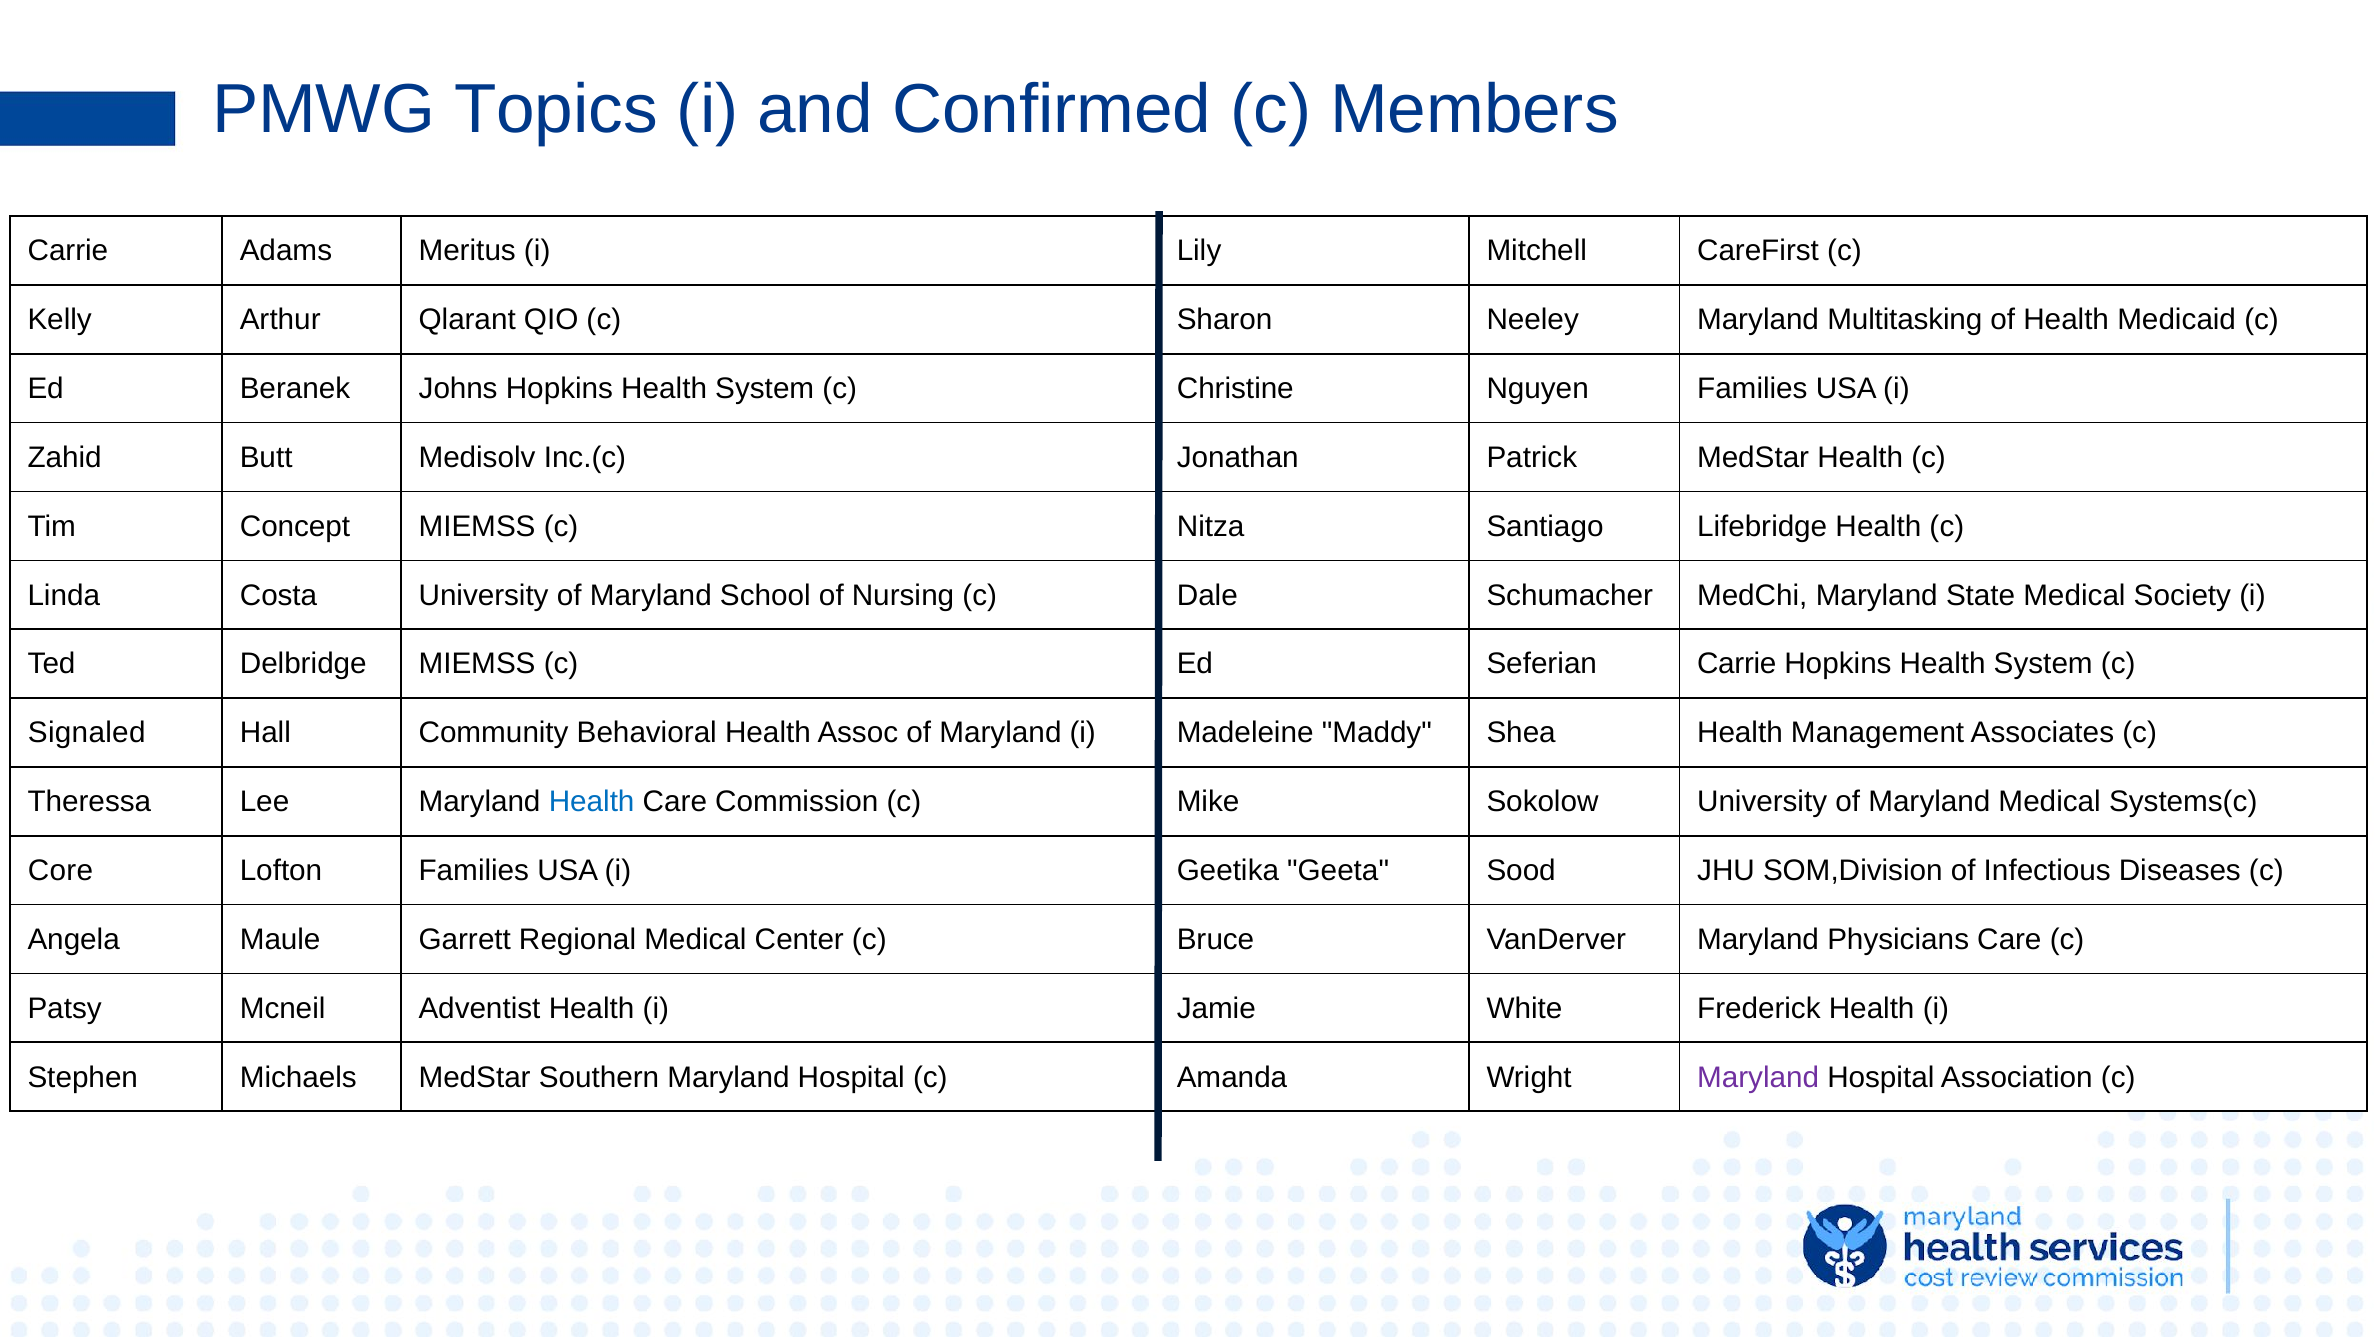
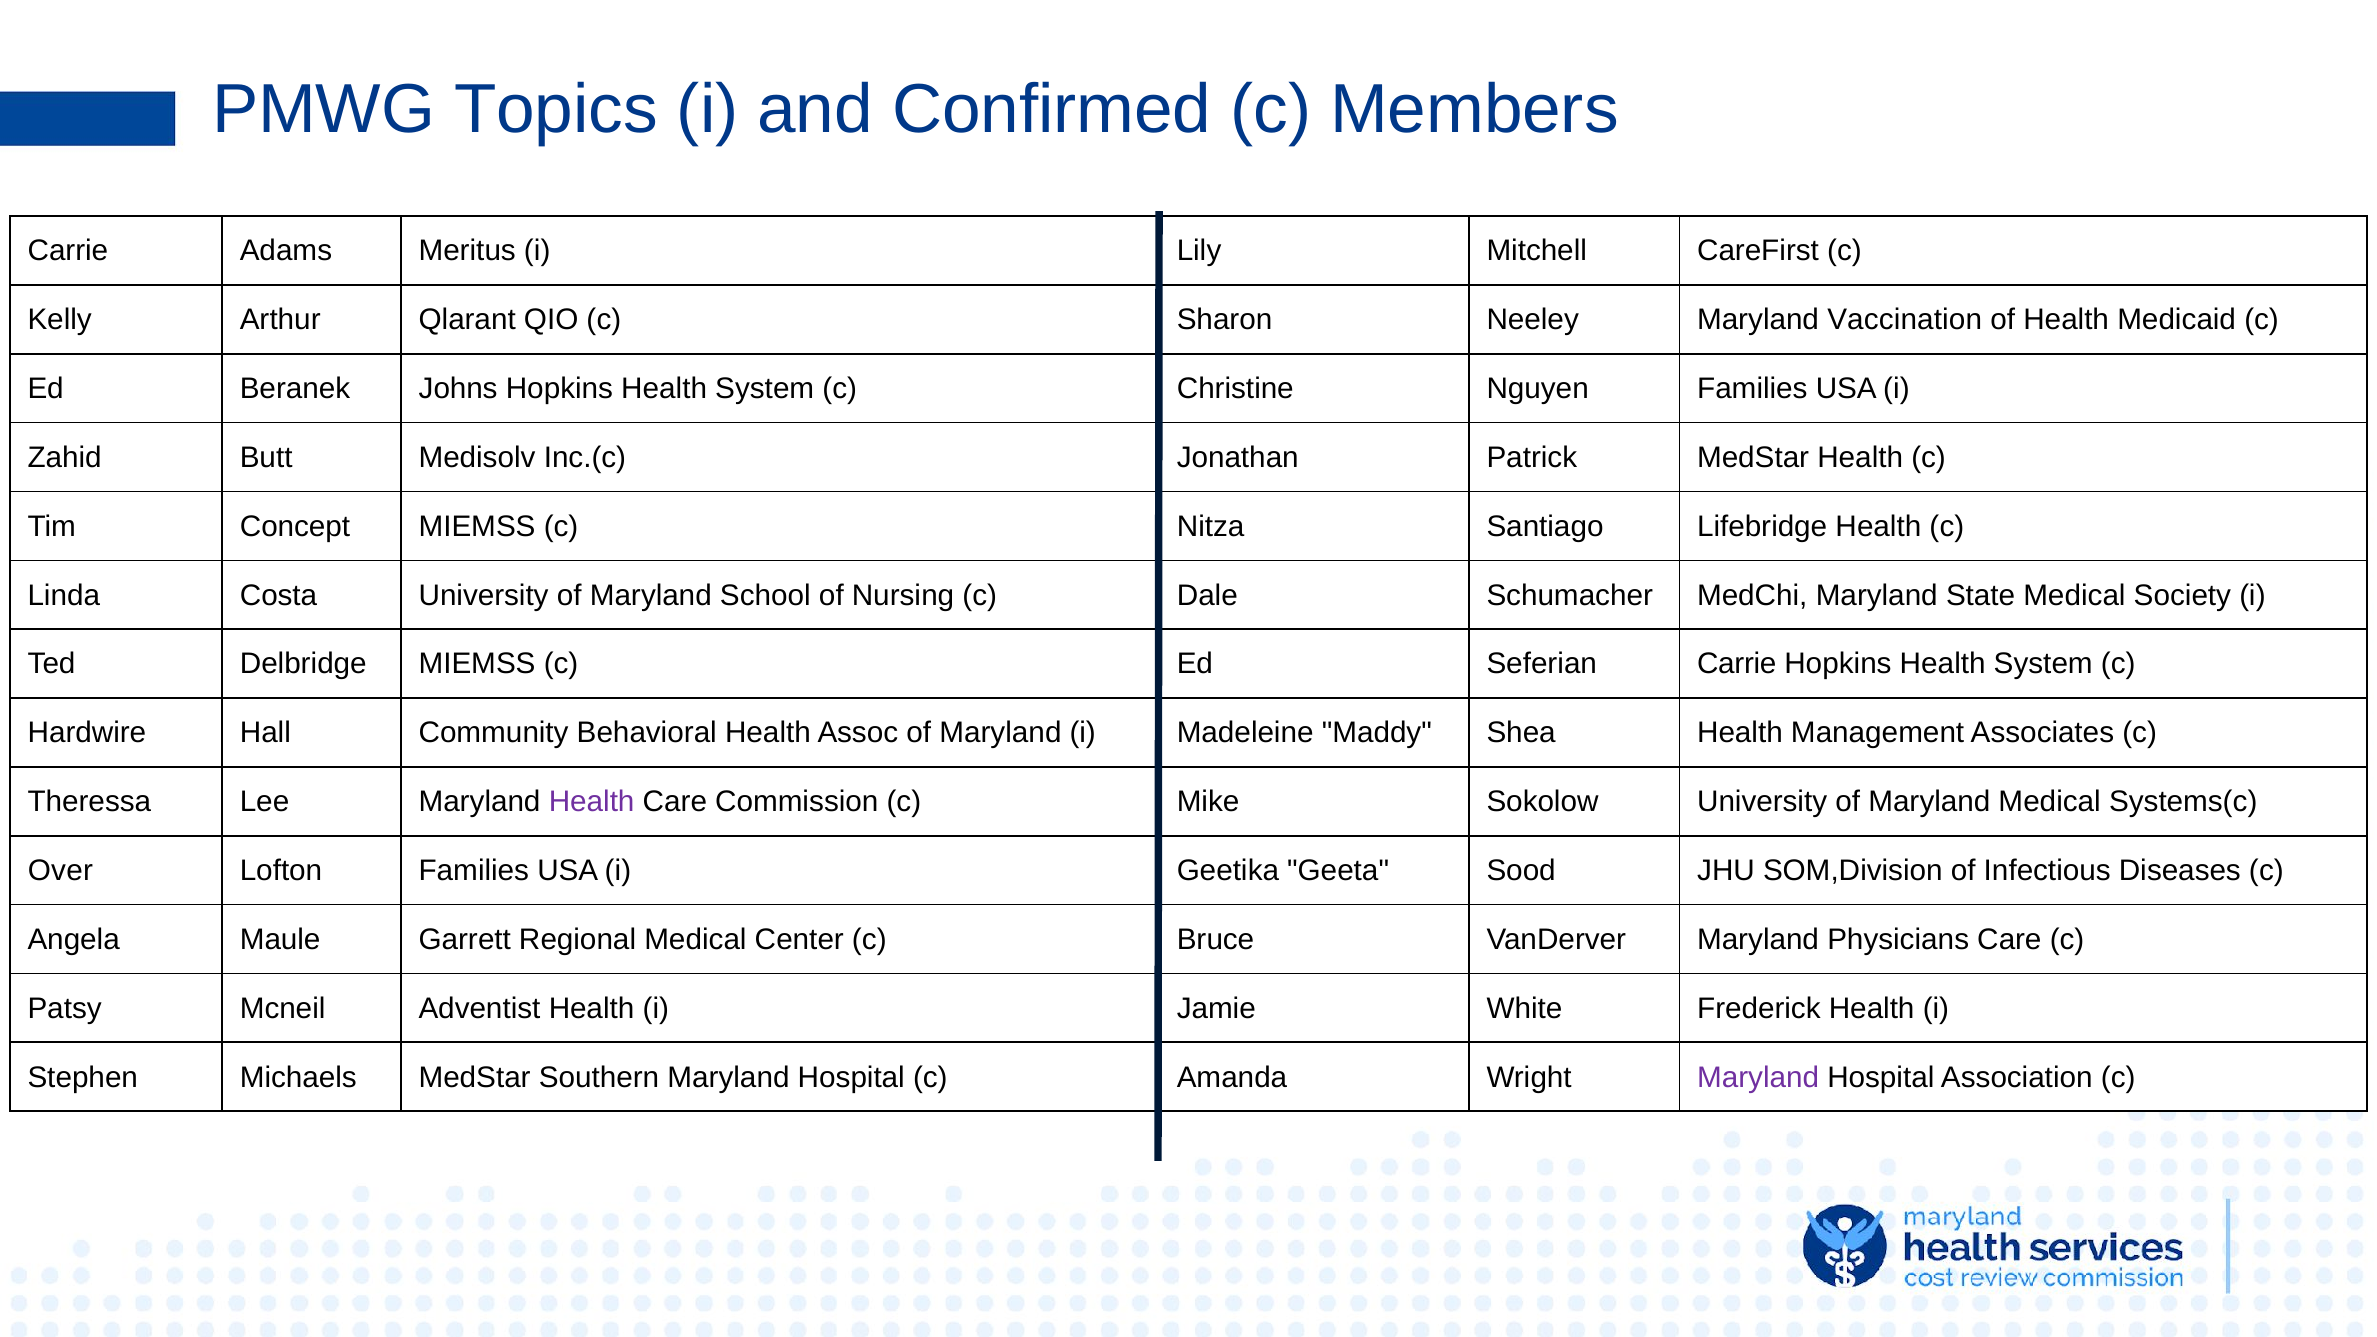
Multitasking: Multitasking -> Vaccination (1905, 320)
Signaled: Signaled -> Hardwire (87, 733)
Health colour: blue -> purple (592, 802)
Core: Core -> Over (60, 871)
